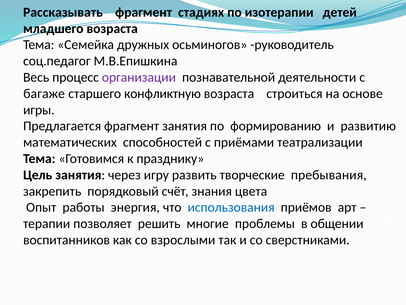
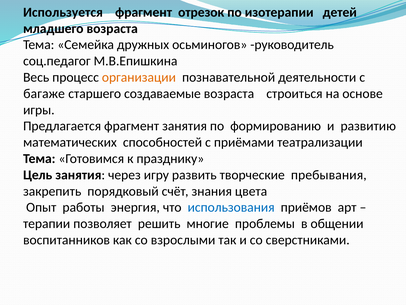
Рассказывать: Рассказывать -> Используется (63, 12)
стадиях: стадиях -> отрезок (201, 12)
организации colour: purple -> orange (139, 77)
конфликтную: конфликтную -> создаваемые (162, 93)
